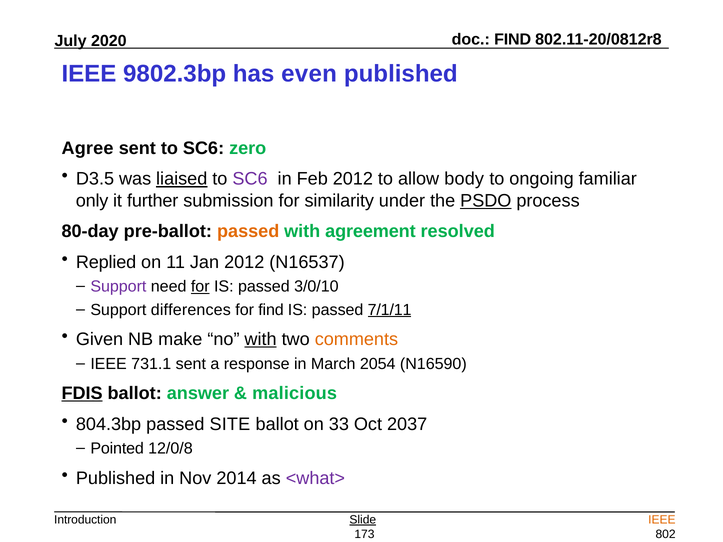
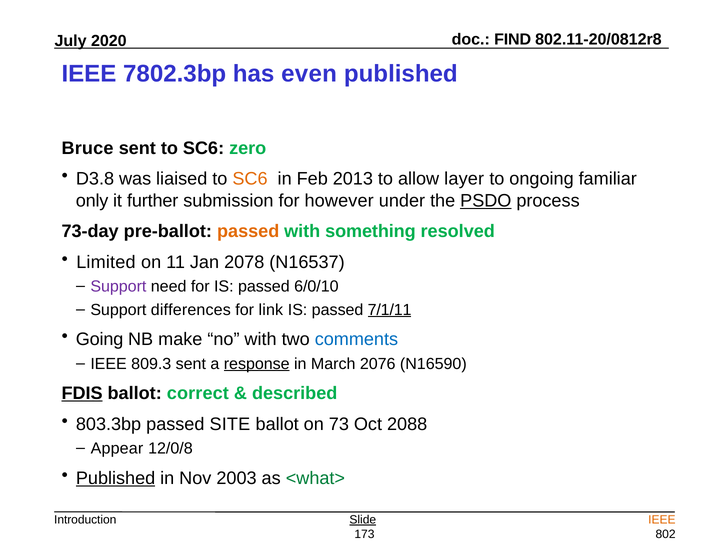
9802.3bp: 9802.3bp -> 7802.3bp (175, 74)
Agree: Agree -> Bruce (88, 148)
D3.5: D3.5 -> D3.8 (95, 179)
liaised underline: present -> none (182, 179)
SC6 colour: purple -> orange (250, 179)
Feb 2012: 2012 -> 2013 (353, 179)
body: body -> layer (464, 179)
similarity: similarity -> however (339, 201)
80-day: 80-day -> 73-day (90, 231)
agreement: agreement -> something (370, 231)
Replied: Replied -> Limited (106, 262)
Jan 2012: 2012 -> 2078 (244, 262)
for underline: present -> none (200, 287)
3/0/10: 3/0/10 -> 6/0/10 (316, 287)
for find: find -> link (271, 310)
Given: Given -> Going (100, 340)
with underline: present -> none (261, 340)
comments colour: orange -> blue (356, 340)
731.1: 731.1 -> 809.3 (151, 364)
response underline: none -> present (257, 364)
2054: 2054 -> 2076 (378, 364)
answer: answer -> correct (198, 394)
malicious: malicious -> described (295, 394)
804.3bp: 804.3bp -> 803.3bp (109, 424)
33: 33 -> 73 (339, 424)
2037: 2037 -> 2088 (407, 424)
Pointed: Pointed -> Appear (117, 449)
Published underline: none -> present (116, 478)
2014: 2014 -> 2003 (237, 478)
<what> colour: purple -> green (315, 478)
